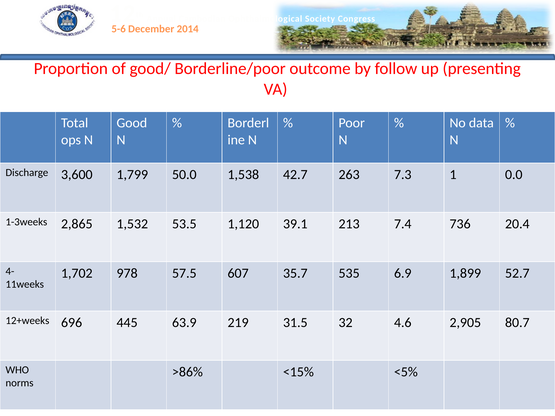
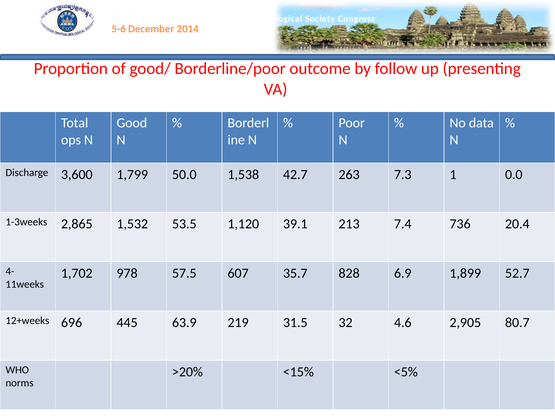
535: 535 -> 828 (349, 273)
>86%: >86% -> >20% (187, 372)
